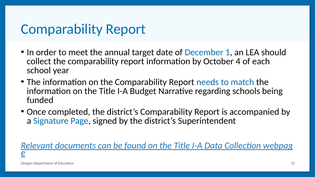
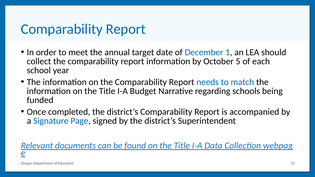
4: 4 -> 5 (238, 61)
